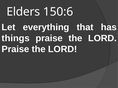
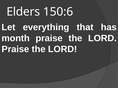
things: things -> month (16, 38)
